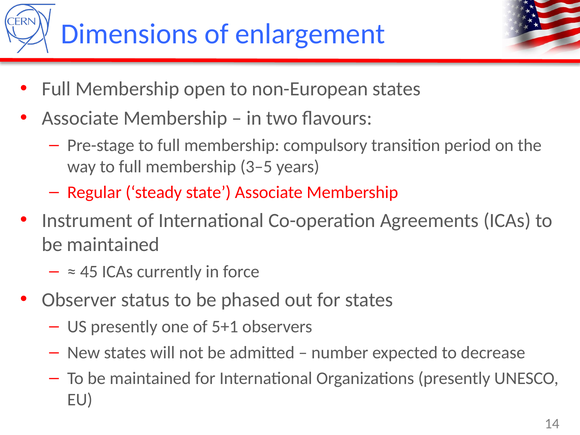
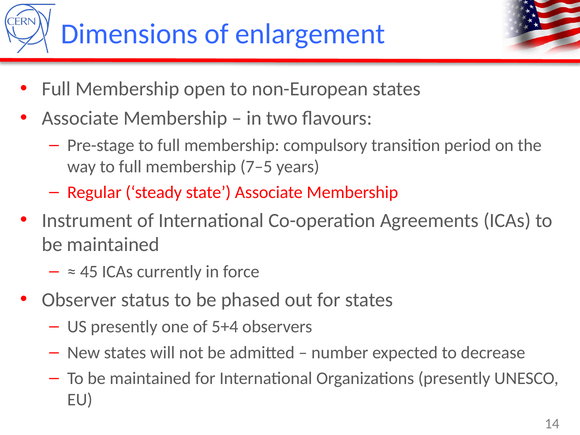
3–5: 3–5 -> 7–5 (256, 167)
5+1: 5+1 -> 5+4 (225, 327)
